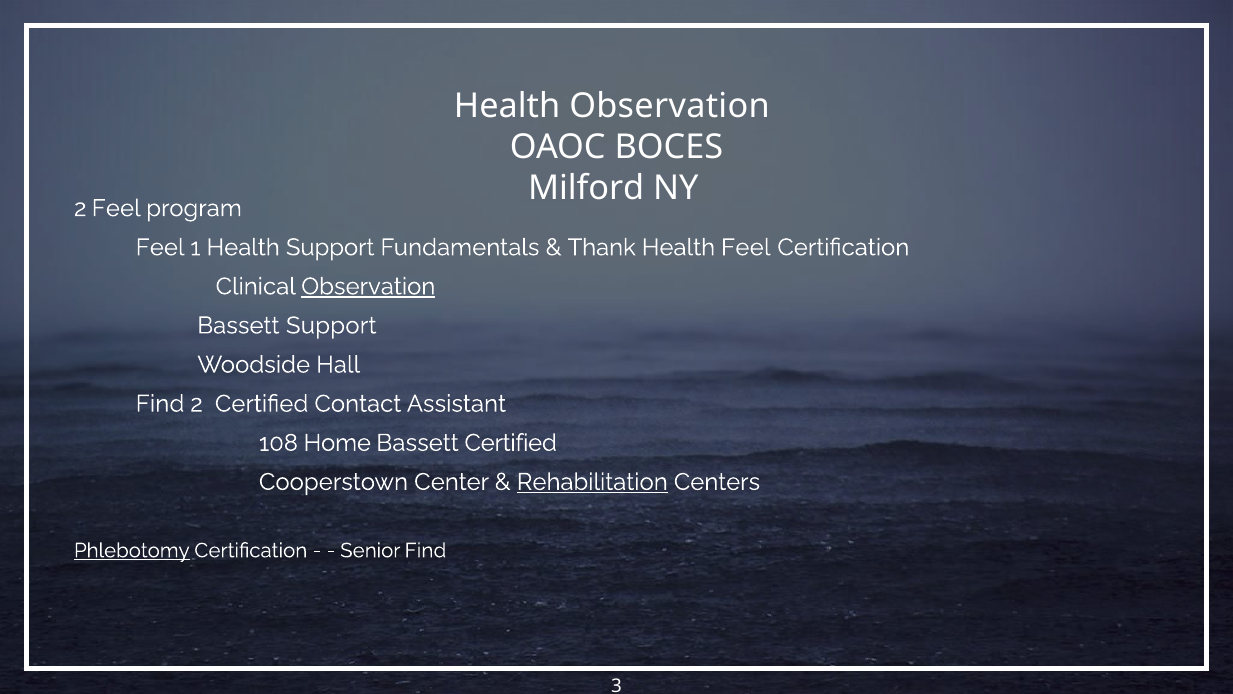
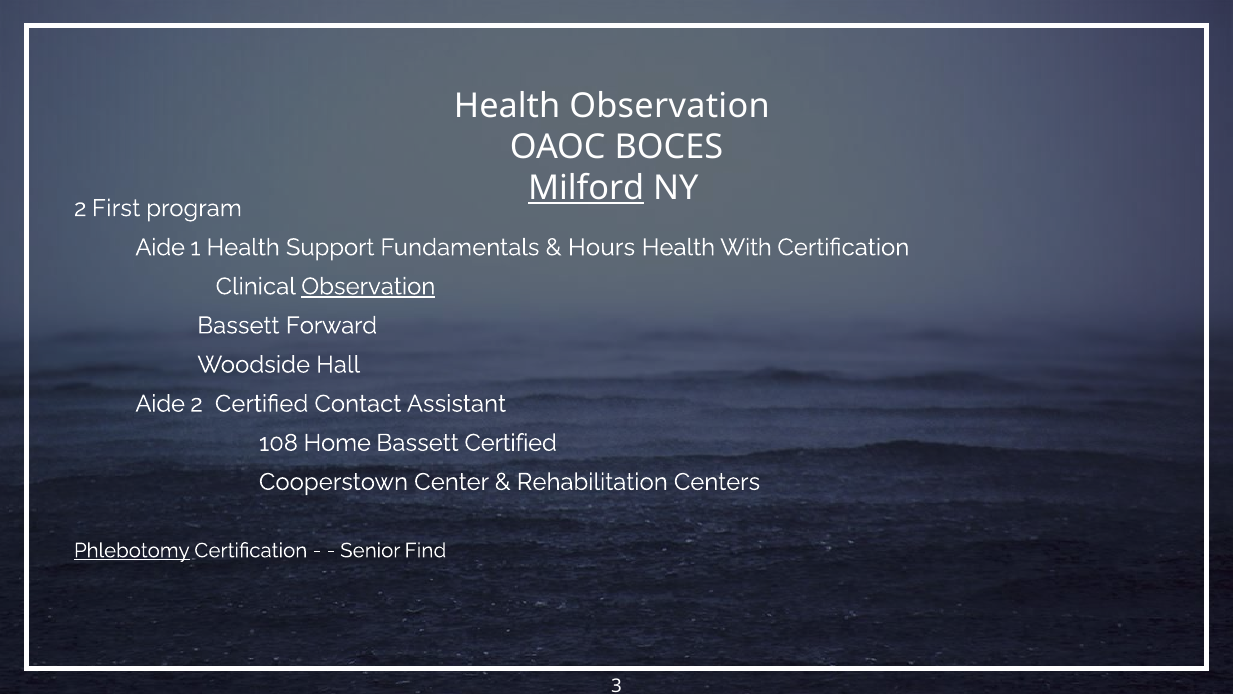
Milford underline: none -> present (586, 188)
2 Feel: Feel -> First (116, 208)
Feel: Feel -> Aide (160, 247)
Thank: Thank -> Hours (602, 247)
Health Feel: Feel -> With (746, 247)
Bassett Support: Support -> Forward (331, 325)
Find: Find -> Aide (160, 404)
Rehabilitation underline: present -> none (592, 482)
